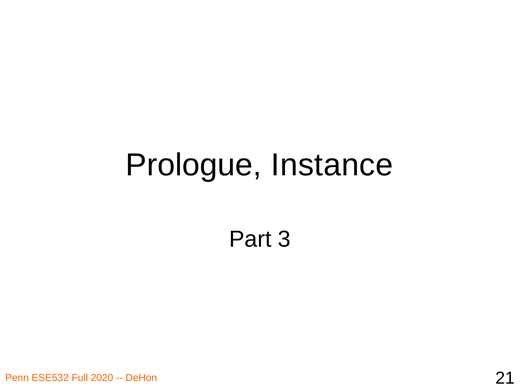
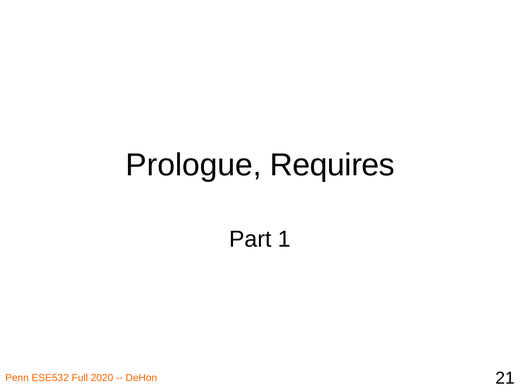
Instance: Instance -> Requires (332, 165)
3: 3 -> 1 (284, 239)
